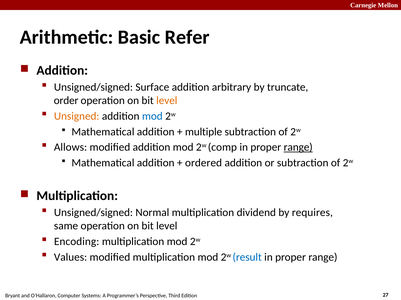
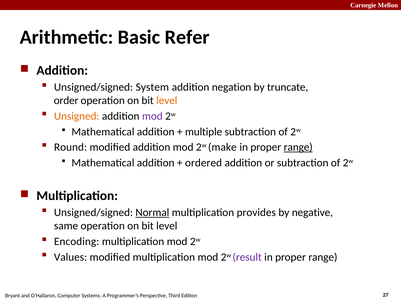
Surface: Surface -> System (152, 87)
arbitrary: arbitrary -> negation (232, 87)
mod colour: blue -> purple (152, 116)
Allows: Allows -> Round (71, 148)
comp: comp -> make (222, 148)
Normal underline: none -> present (152, 213)
dividend: dividend -> provides (256, 213)
requires: requires -> negative (312, 213)
result colour: blue -> purple (247, 258)
